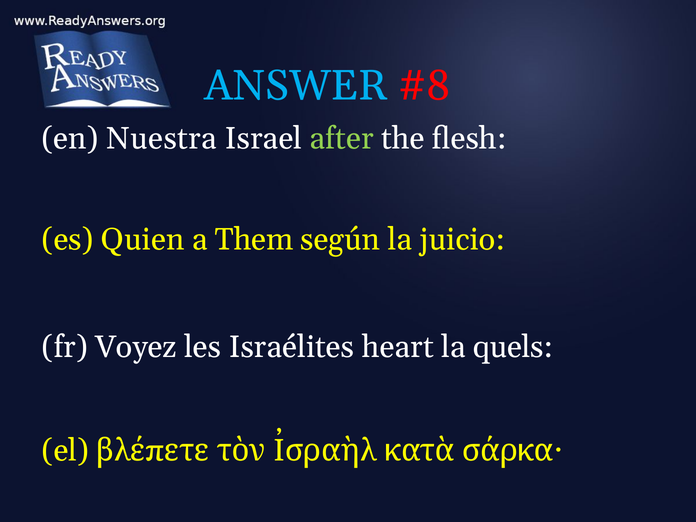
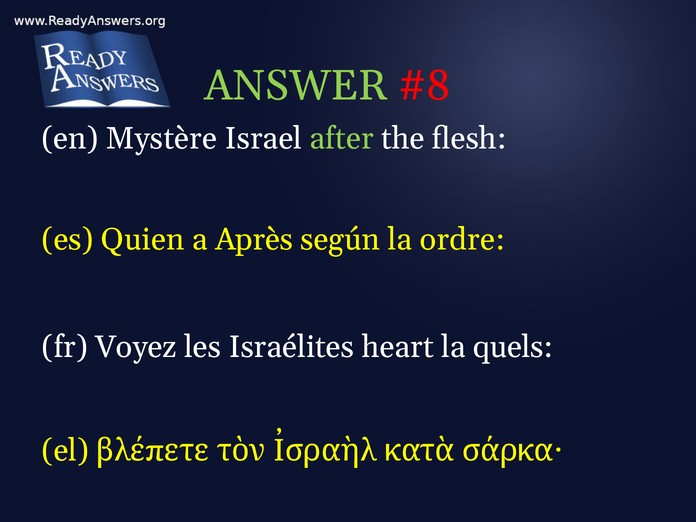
ANSWER colour: light blue -> light green (296, 86)
Nuestra: Nuestra -> Mystère (162, 139)
Them: Them -> Après (254, 240)
juicio: juicio -> ordre (462, 240)
